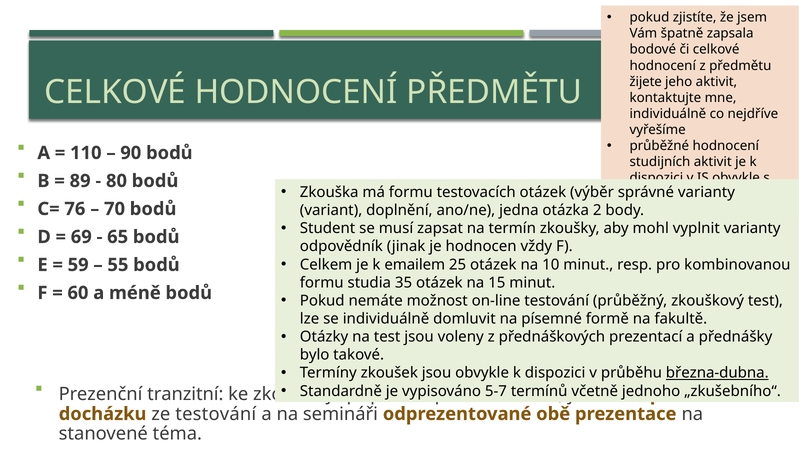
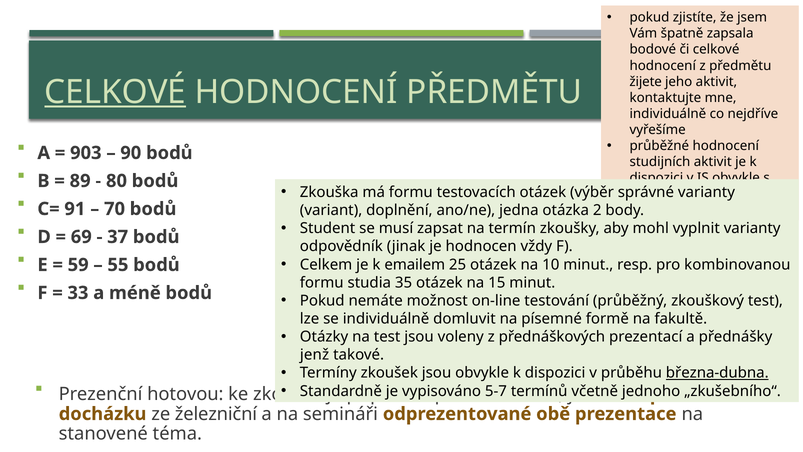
CELKOVÉ underline: none -> present (115, 92)
110: 110 -> 903 (86, 153)
76: 76 -> 91 (75, 209)
65: 65 -> 37 (118, 237)
60: 60 -> 33 (78, 293)
bylo: bylo -> jenž (314, 355)
tranzitní: tranzitní -> hotovou (185, 394)
ze testování: testování -> železniční (216, 414)
